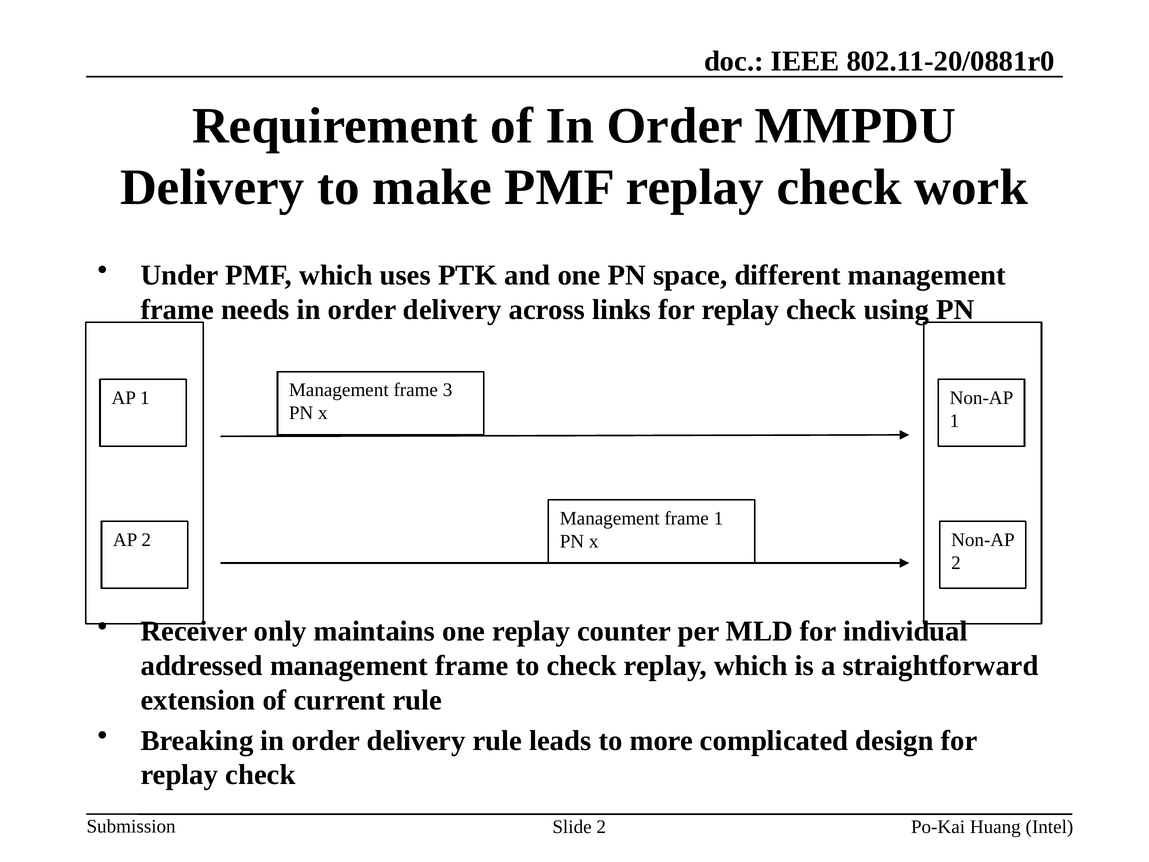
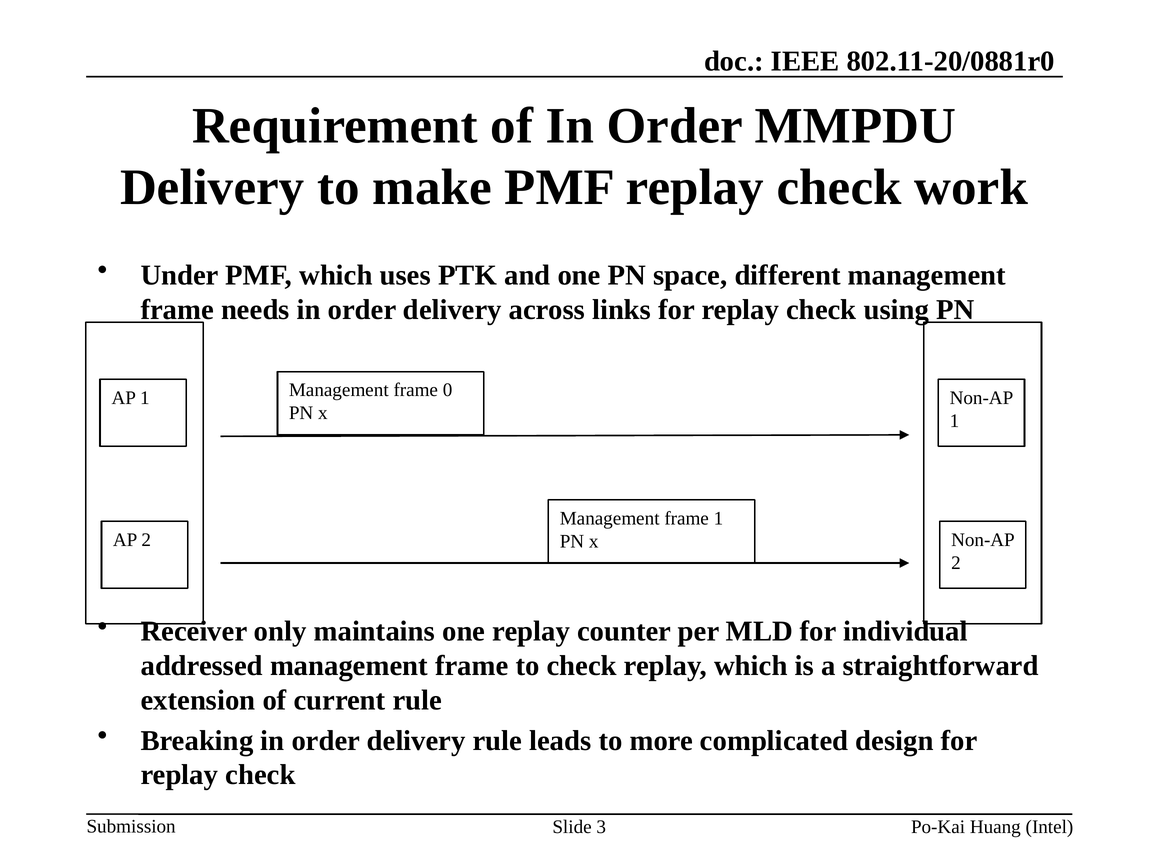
3: 3 -> 0 (448, 390)
Slide 2: 2 -> 3 (601, 826)
